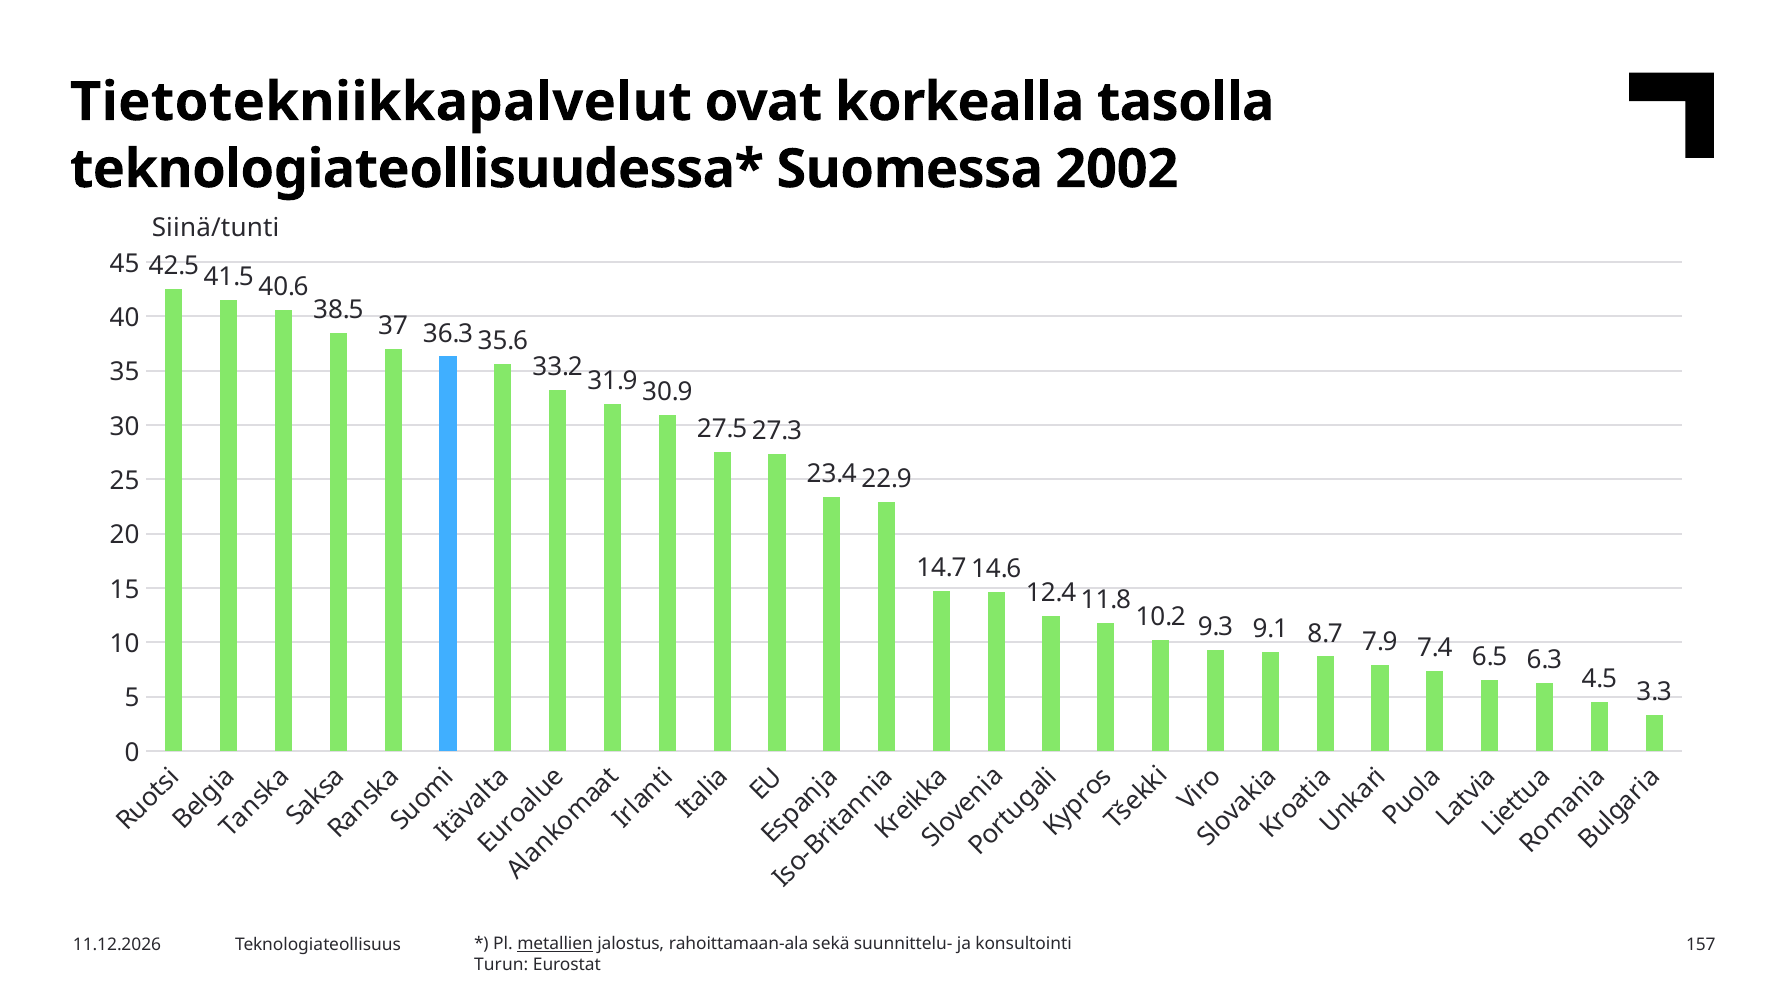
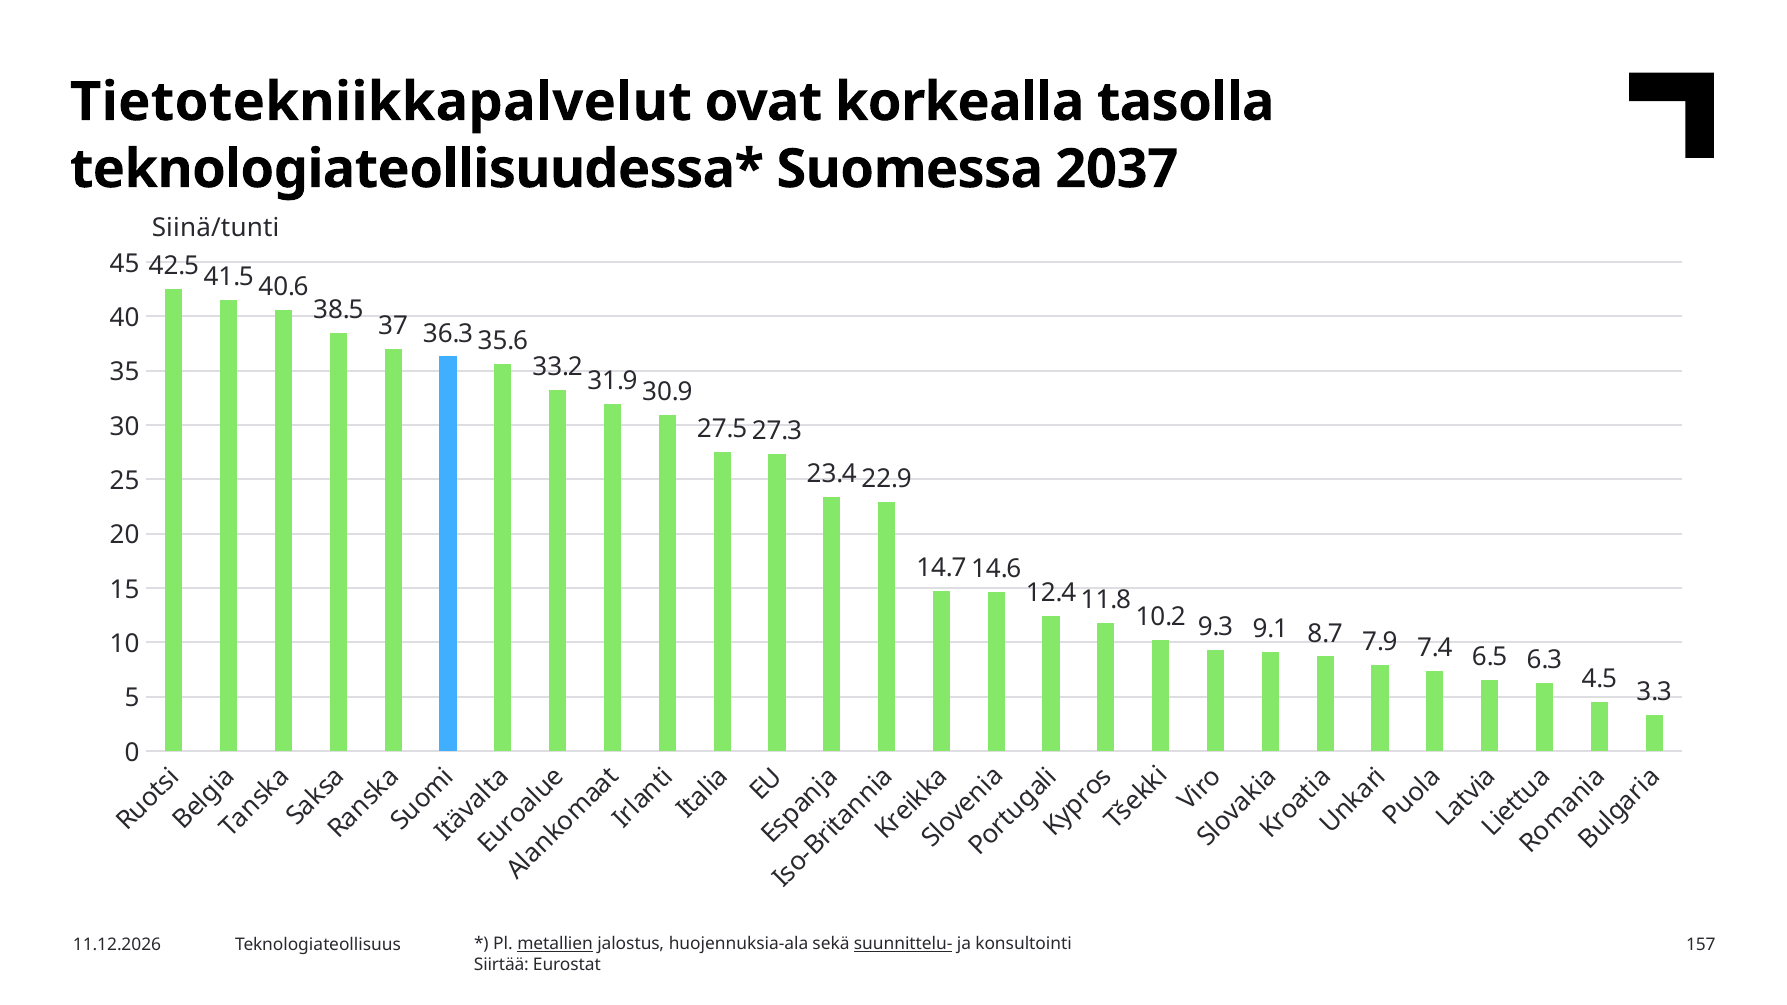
2002: 2002 -> 2037 (1117, 169)
rahoittamaan-ala: rahoittamaan-ala -> huojennuksia-ala (739, 944)
suunnittelu- underline: none -> present (903, 944)
Turun: Turun -> Siirtää (501, 965)
